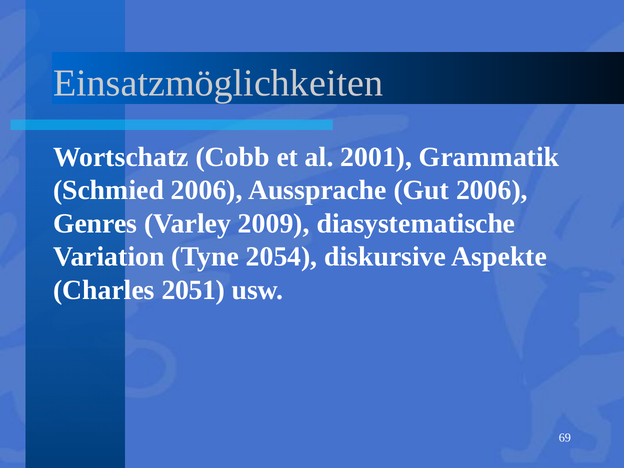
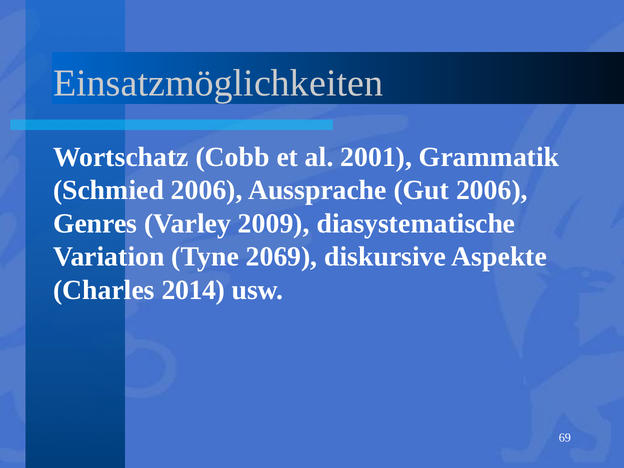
2054: 2054 -> 2069 (282, 257)
2051: 2051 -> 2014 (193, 290)
